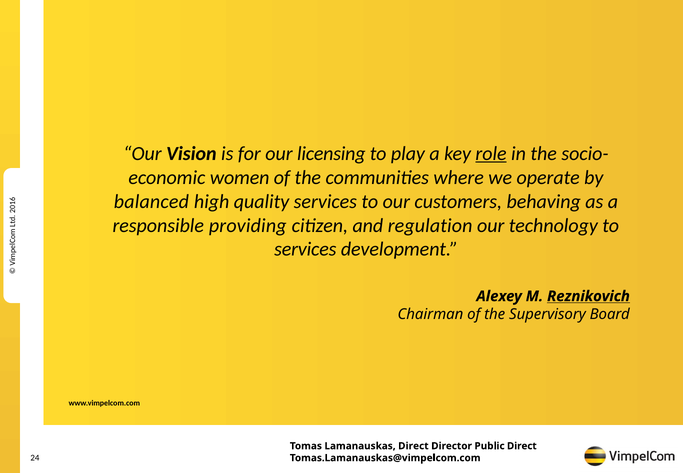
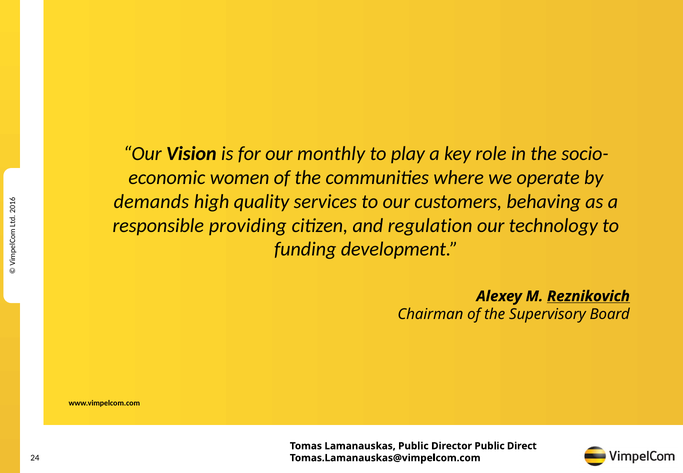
licensing: licensing -> monthly (331, 154)
role underline: present -> none (491, 154)
balanced: balanced -> demands (151, 201)
services: services -> funding (305, 249)
Lamanauskas Direct: Direct -> Public (413, 446)
